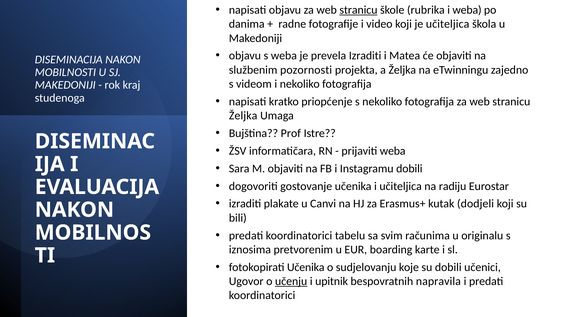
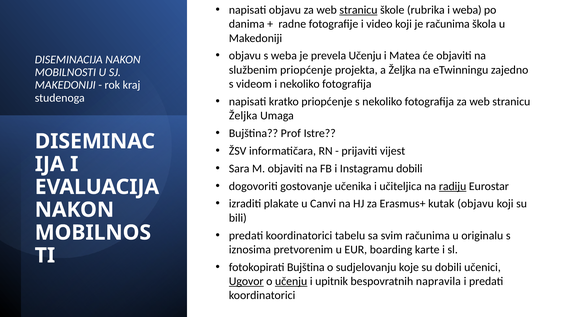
je učiteljica: učiteljica -> računima (448, 24)
prevela Izraditi: Izraditi -> Učenju (365, 56)
službenim pozornosti: pozornosti -> priopćenje (306, 70)
prijaviti weba: weba -> vijest (393, 151)
radiju underline: none -> present (453, 186)
kutak dodjeli: dodjeli -> objavu (476, 204)
fotokopirati Učenika: Učenika -> Bujština (306, 267)
Ugovor underline: none -> present (246, 282)
